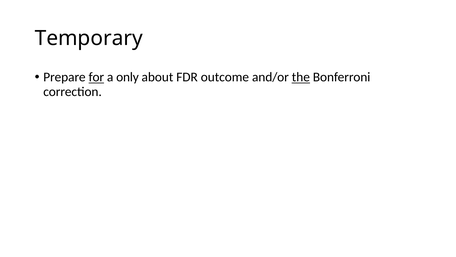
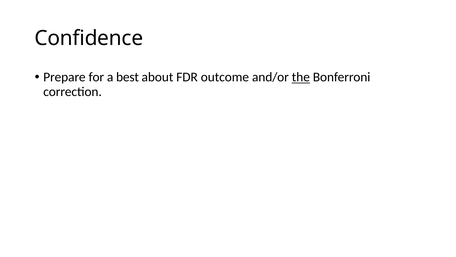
Temporary: Temporary -> Confidence (89, 38)
for underline: present -> none (96, 77)
only: only -> best (128, 77)
